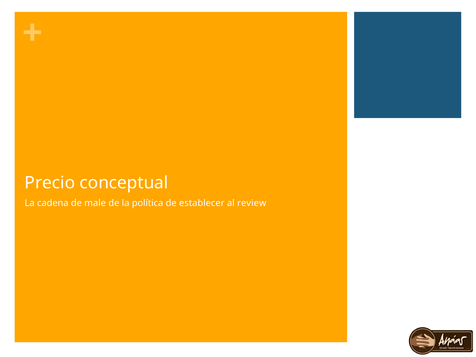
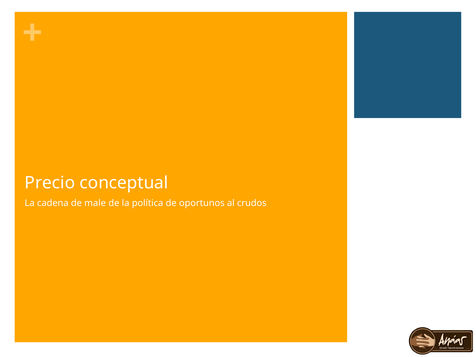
establecer: establecer -> oportunos (202, 203)
review: review -> crudos (252, 203)
